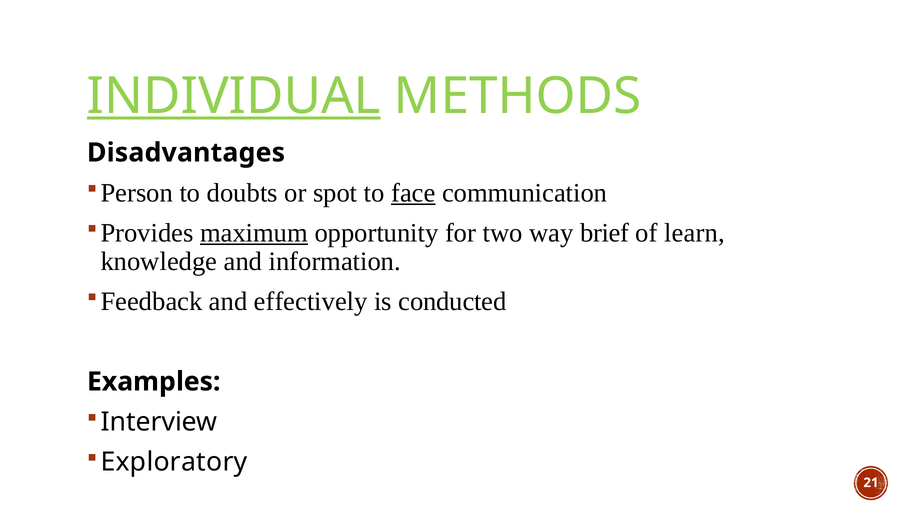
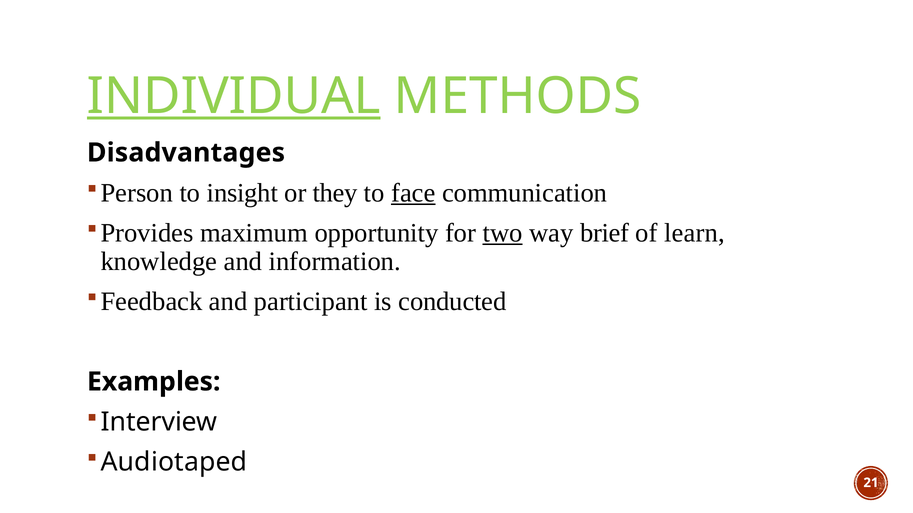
doubts: doubts -> insight (242, 193)
spot: spot -> they (335, 193)
maximum underline: present -> none (254, 233)
two underline: none -> present (503, 233)
effectively: effectively -> participant (311, 302)
Exploratory: Exploratory -> Audiotaped (174, 462)
